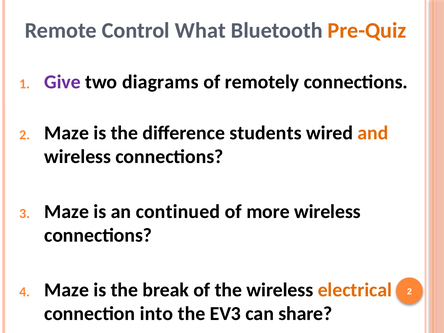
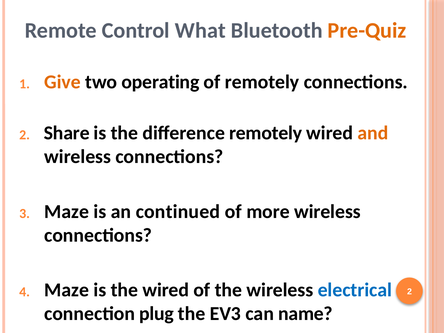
Give colour: purple -> orange (62, 82)
diagrams: diagrams -> operating (160, 82)
2 Maze: Maze -> Share (67, 133)
difference students: students -> remotely (266, 133)
the break: break -> wired (166, 290)
electrical colour: orange -> blue (355, 290)
into: into -> plug (157, 314)
share: share -> name (305, 314)
